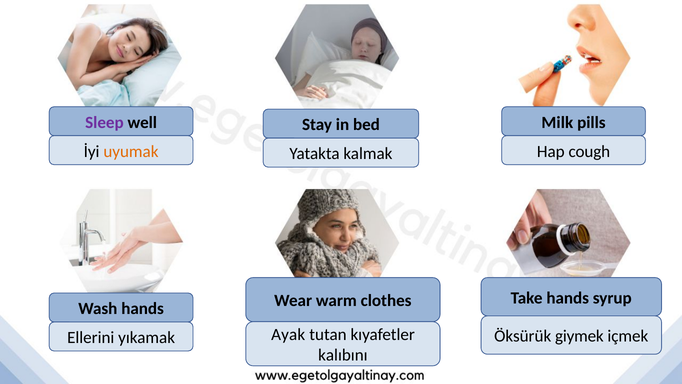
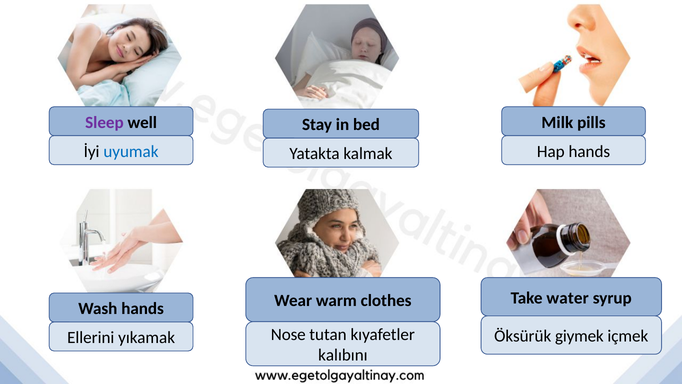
uyumak colour: orange -> blue (131, 151)
Hap cough: cough -> hands (589, 151)
Take hands: hands -> water (568, 298)
Ayak: Ayak -> Nose (288, 334)
